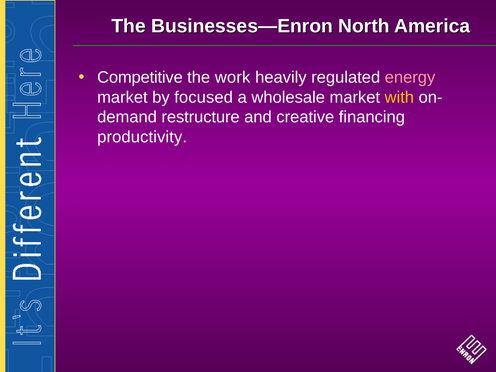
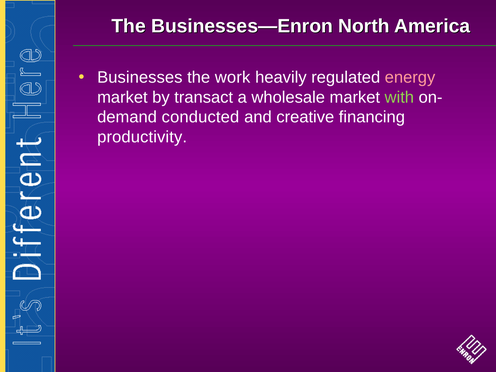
Competitive: Competitive -> Businesses (140, 78)
focused: focused -> transact (204, 97)
with colour: yellow -> light green (399, 97)
restructure: restructure -> conducted (200, 117)
